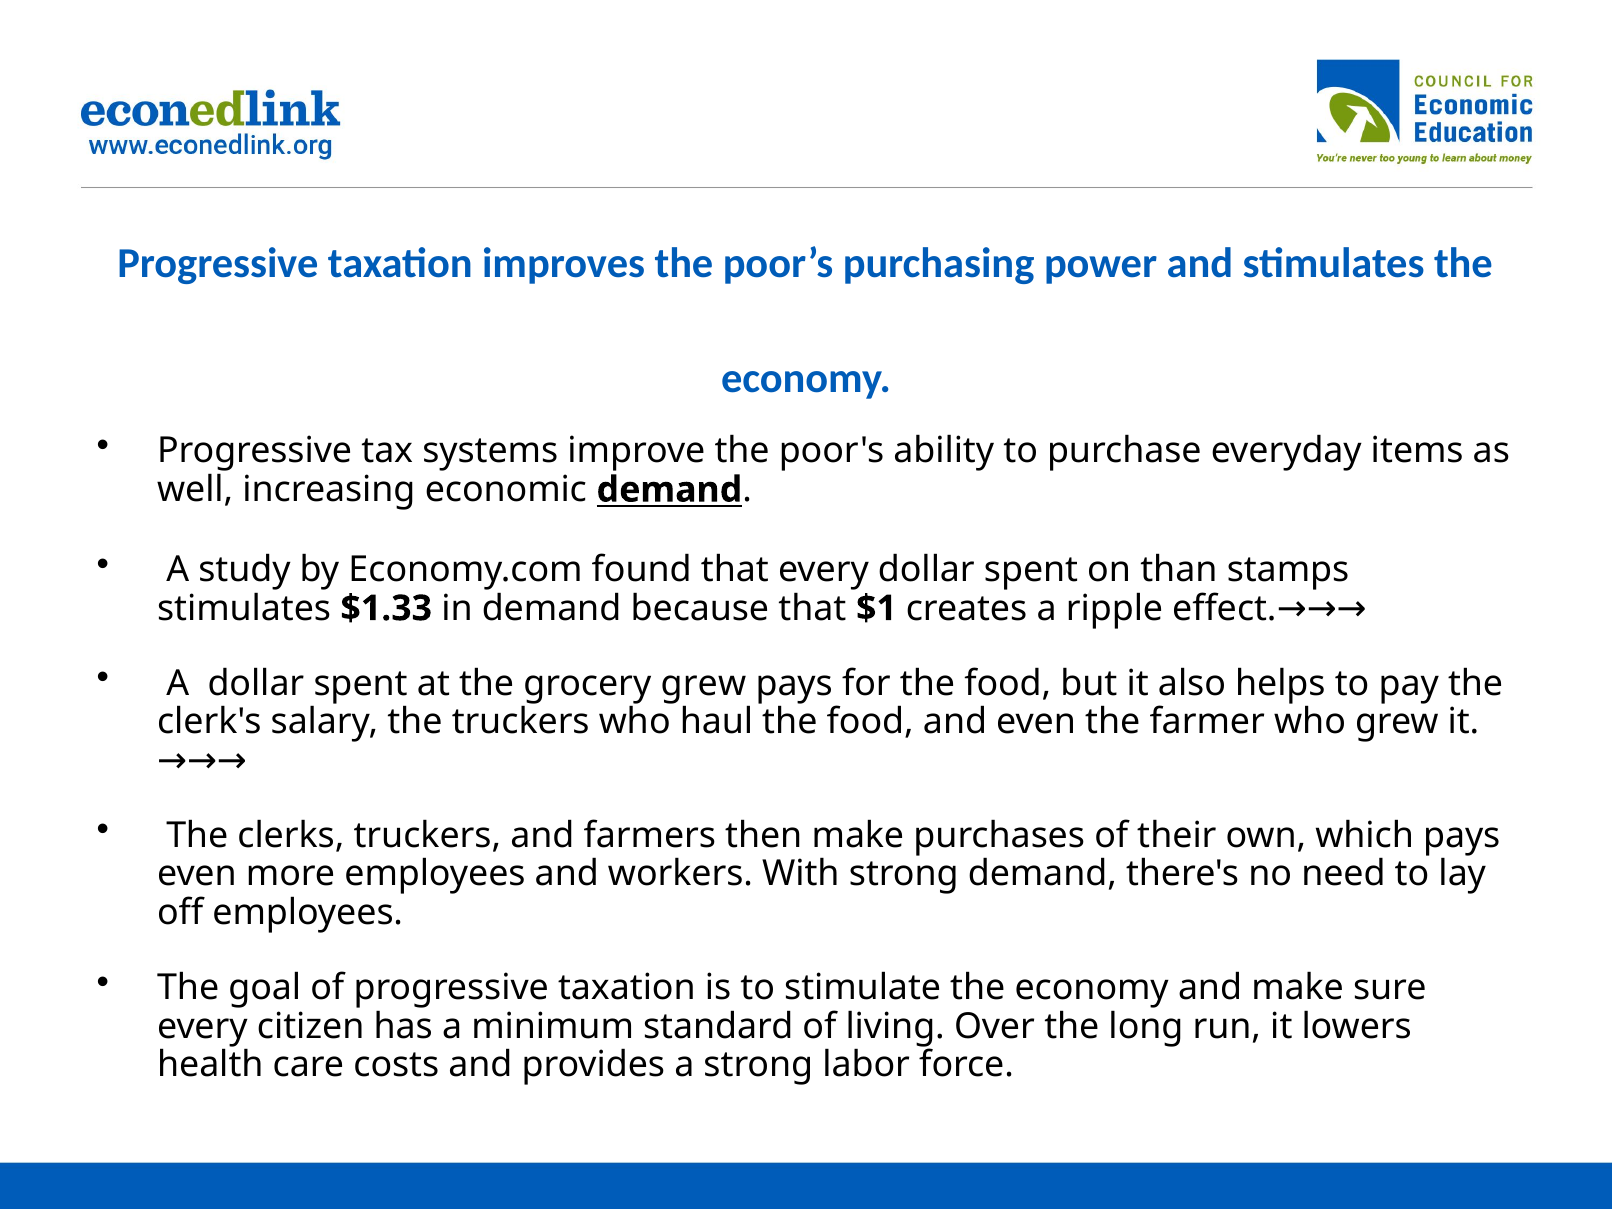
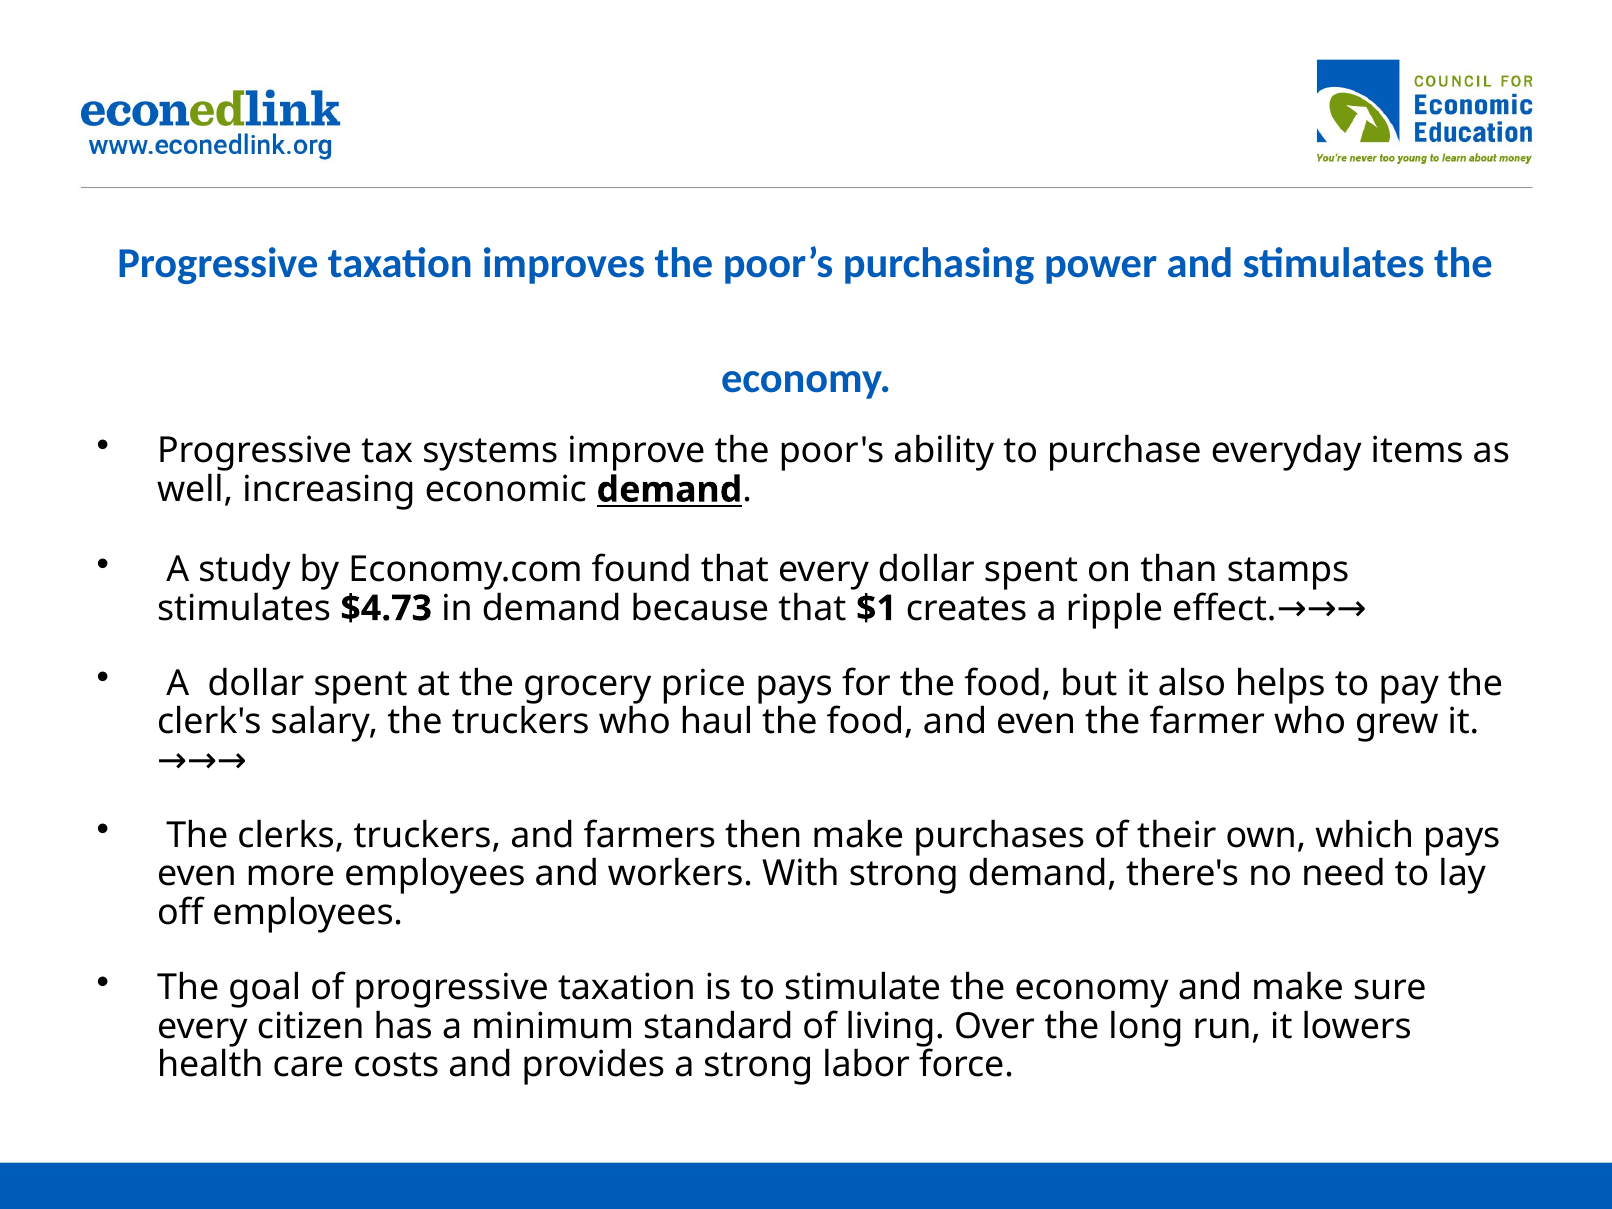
$1.33: $1.33 -> $4.73 (386, 608)
grocery grew: grew -> price (703, 683)
